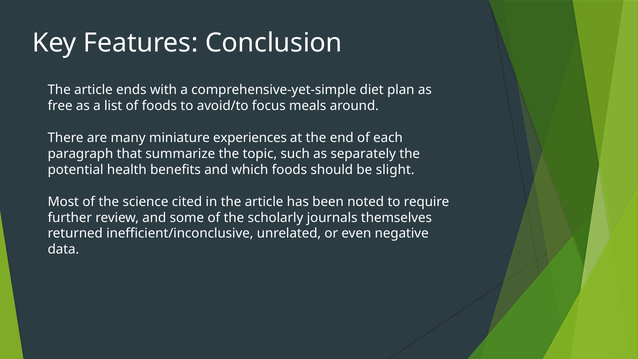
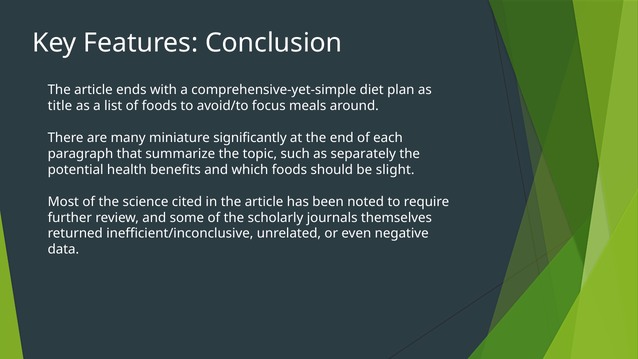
free: free -> title (60, 106)
experiences: experiences -> significantly (250, 138)
